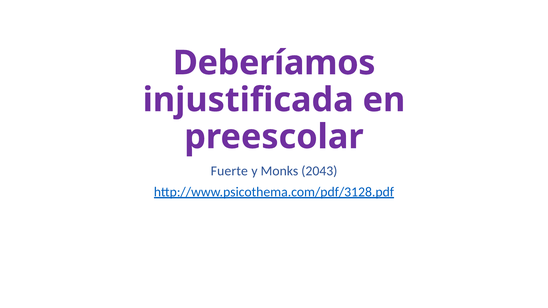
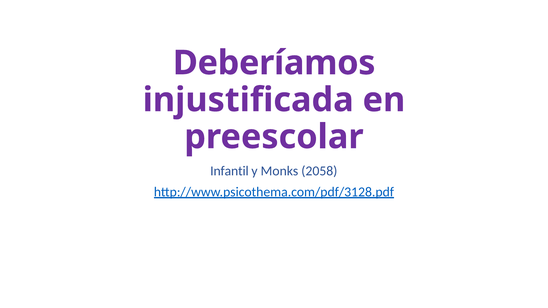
Fuerte: Fuerte -> Infantil (229, 171)
2043: 2043 -> 2058 (319, 171)
